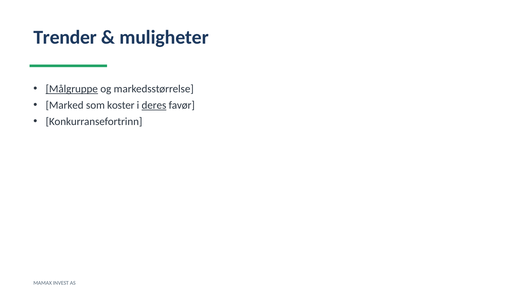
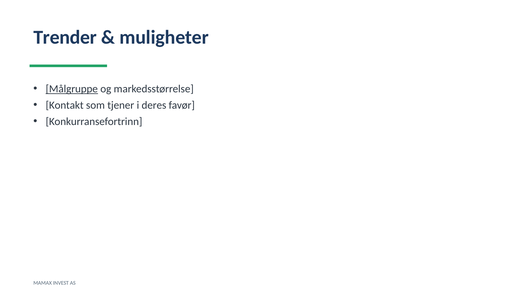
Marked: Marked -> Kontakt (65, 105)
koster: koster -> tjener (121, 105)
deres underline: present -> none (154, 105)
